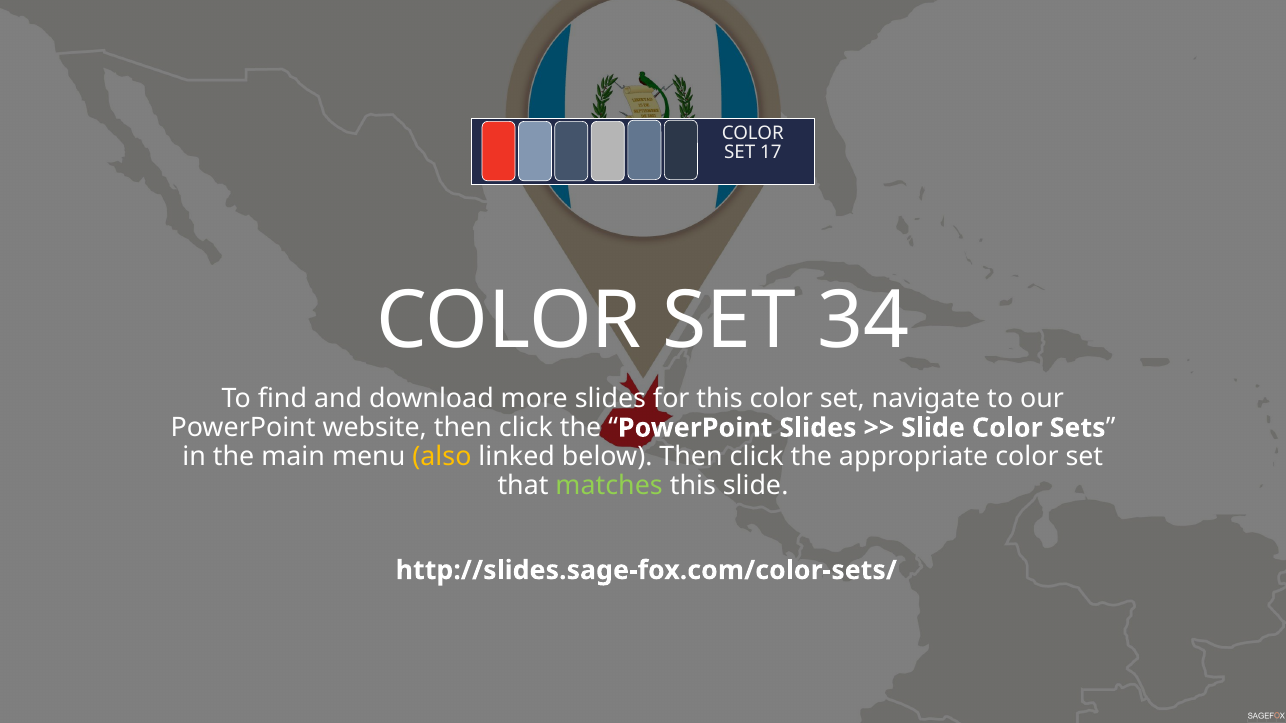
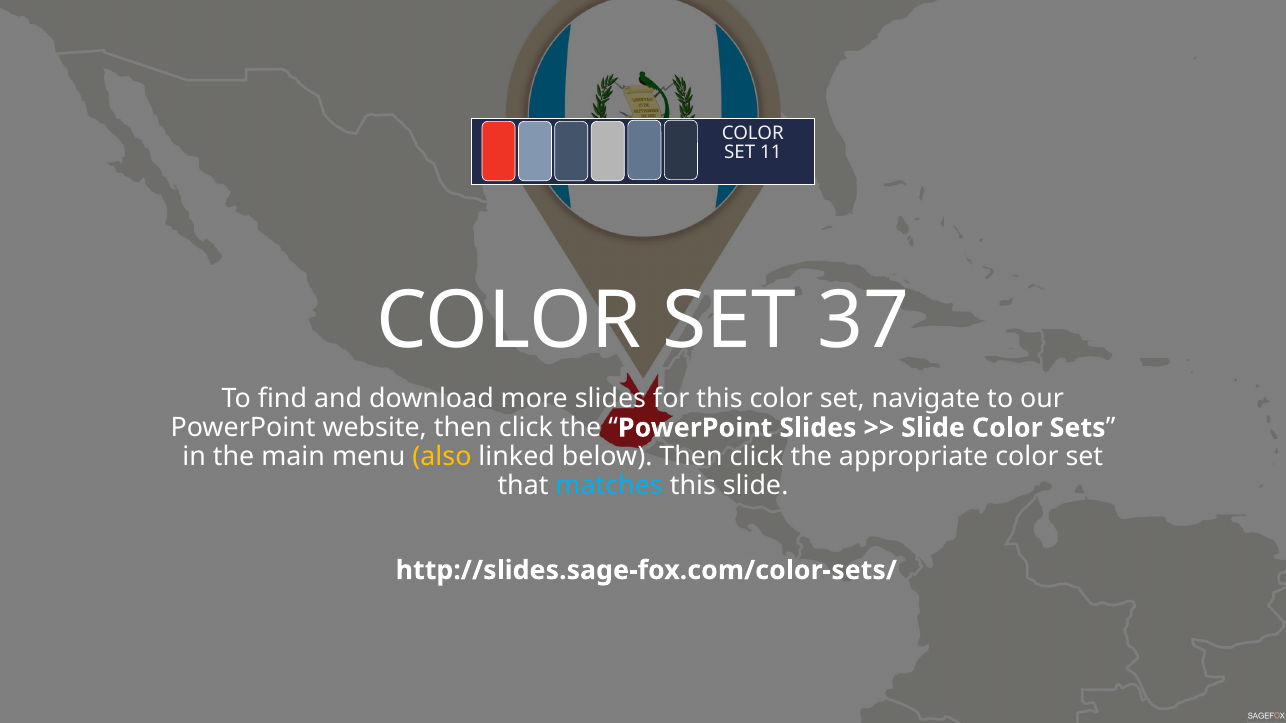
17: 17 -> 11 (771, 153)
34: 34 -> 37 (863, 321)
matches colour: light green -> light blue (609, 486)
